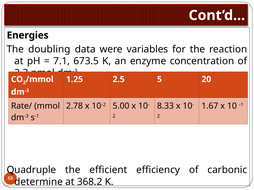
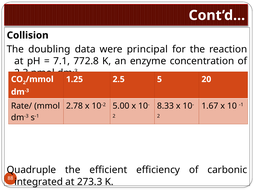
Energies: Energies -> Collision (28, 35)
variables: variables -> principal (147, 49)
673.5: 673.5 -> 772.8 (86, 61)
determine: determine -> integrated (39, 182)
368.2: 368.2 -> 273.3 (90, 182)
